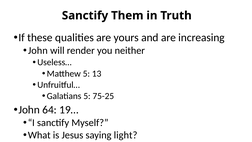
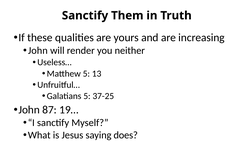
75-25: 75-25 -> 37-25 (103, 96)
64: 64 -> 87 (50, 110)
light: light -> does (126, 135)
